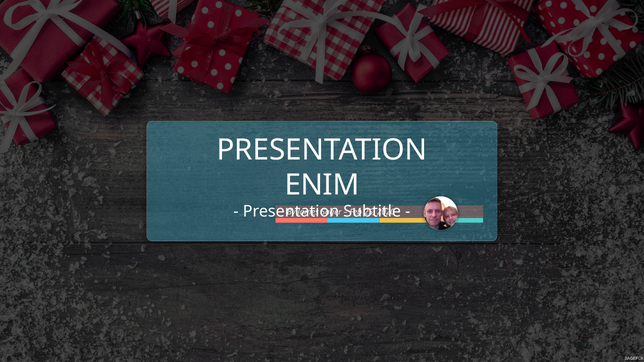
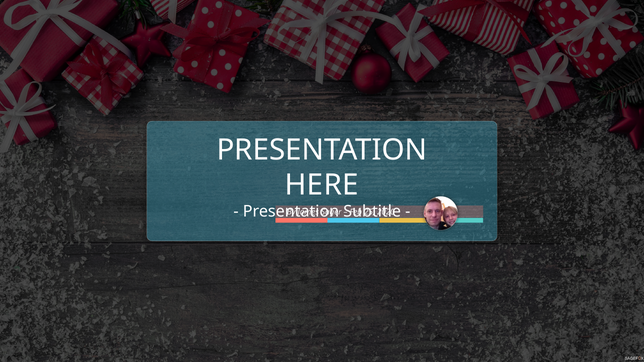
ENIM: ENIM -> HERE (322, 185)
